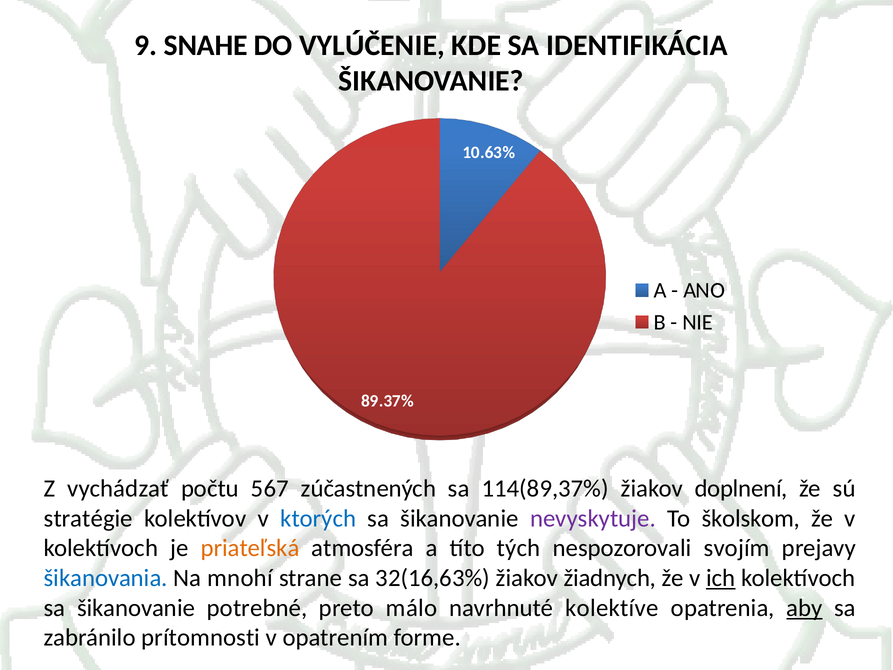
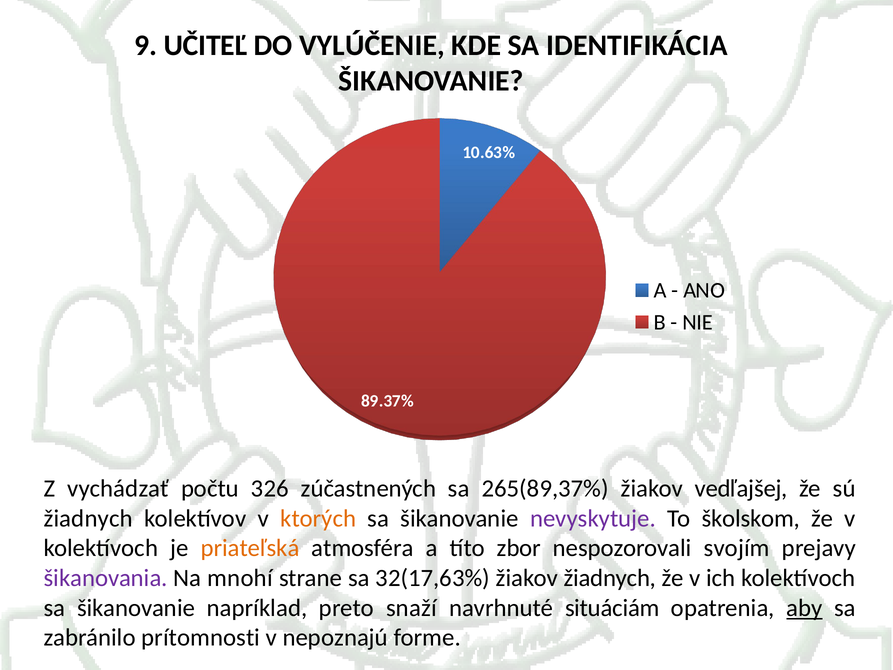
SNAHE: SNAHE -> UČITEĽ (206, 45)
567: 567 -> 326 (270, 489)
114(89,37%: 114(89,37% -> 265(89,37% (545, 489)
doplnení: doplnení -> vedľajšej (741, 489)
stratégie: stratégie -> žiadnych (88, 518)
ktorých colour: blue -> orange (318, 518)
tých: tých -> zbor (519, 548)
šikanovania colour: blue -> purple (106, 578)
32(16,63%: 32(16,63% -> 32(17,63% (433, 578)
ich underline: present -> none (721, 578)
potrebné: potrebné -> napríklad (257, 608)
málo: málo -> snaží (412, 608)
kolektíve: kolektíve -> situáciám (612, 608)
opatrením: opatrením -> nepoznajú (335, 637)
